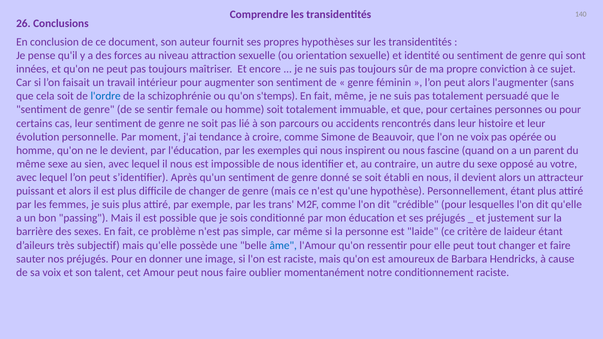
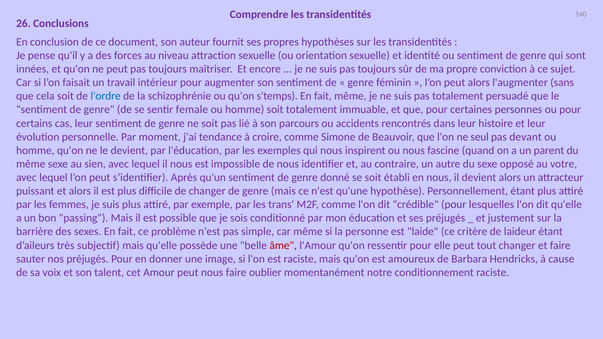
ne voix: voix -> seul (480, 137)
opérée: opérée -> devant (526, 137)
âme colour: blue -> red (283, 245)
